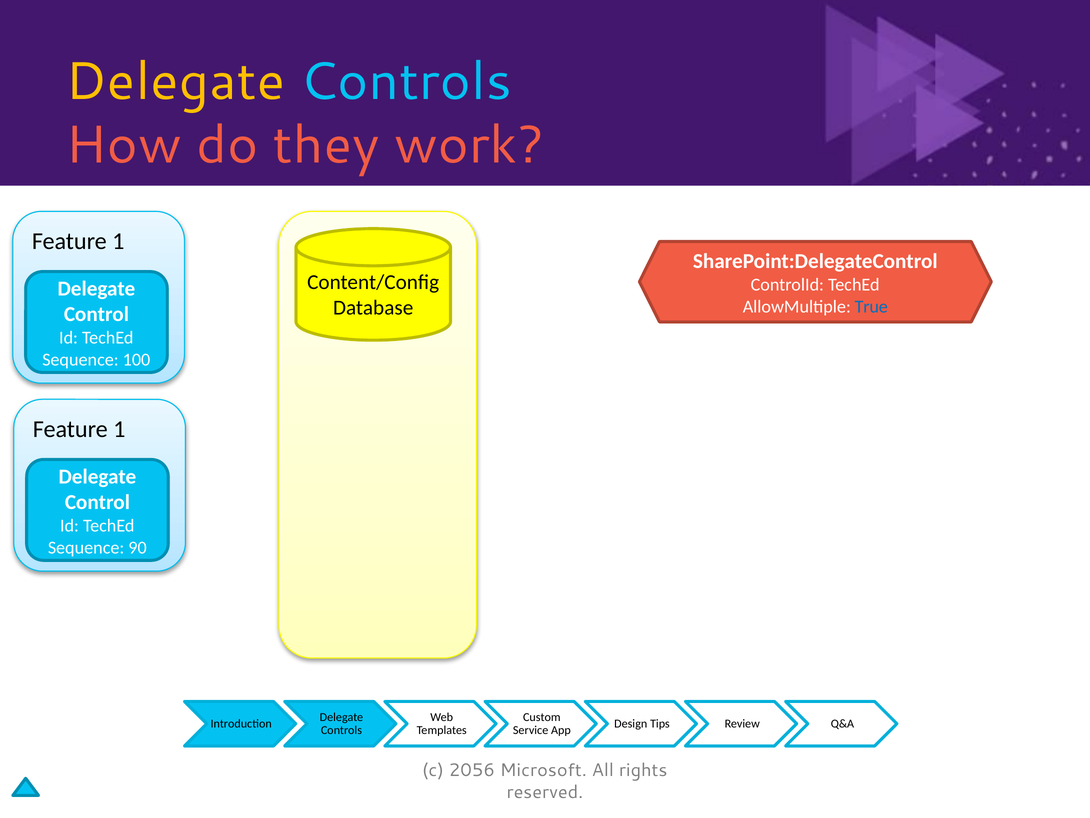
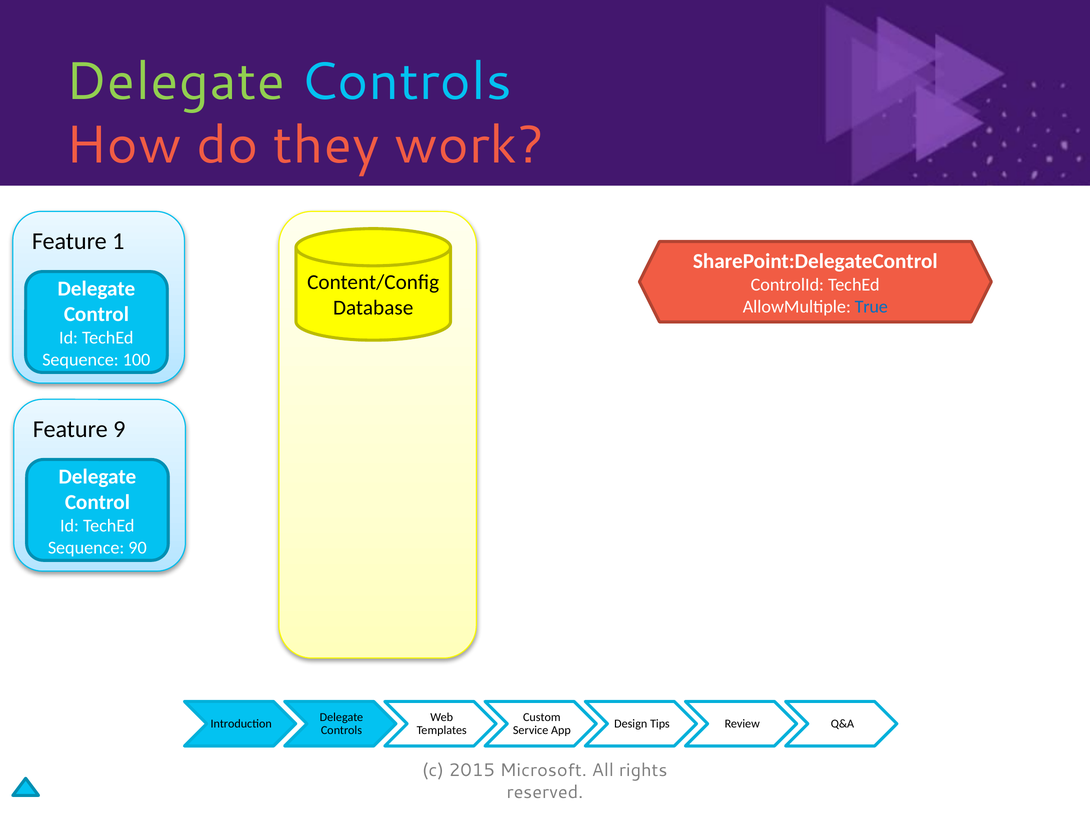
Delegate colour: yellow -> light green (175, 82)
1: 1 -> 9 (119, 429)
2056: 2056 -> 2015 (472, 770)
